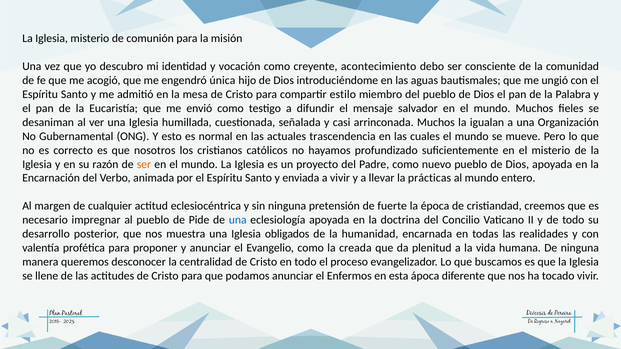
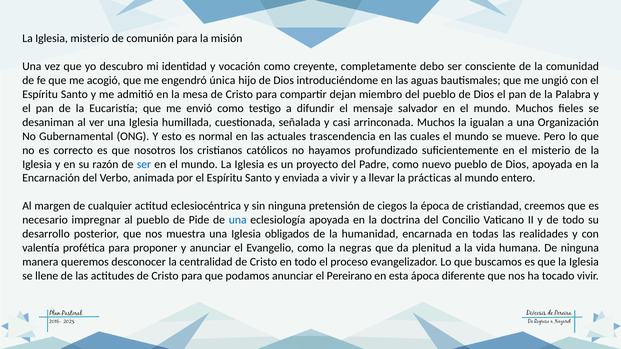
acontecimiento: acontecimiento -> completamente (379, 67)
estilo: estilo -> dejan (343, 94)
ser colour: orange -> blue (144, 164)
fuerte: fuerte -> ciegos (392, 206)
creada: creada -> negras (355, 248)
Enfermos: Enfermos -> Pereirano (349, 276)
